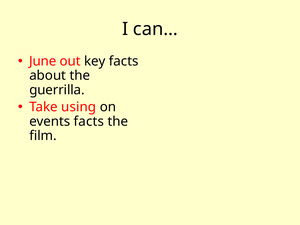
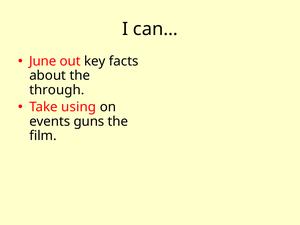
guerrilla: guerrilla -> through (57, 90)
events facts: facts -> guns (89, 121)
